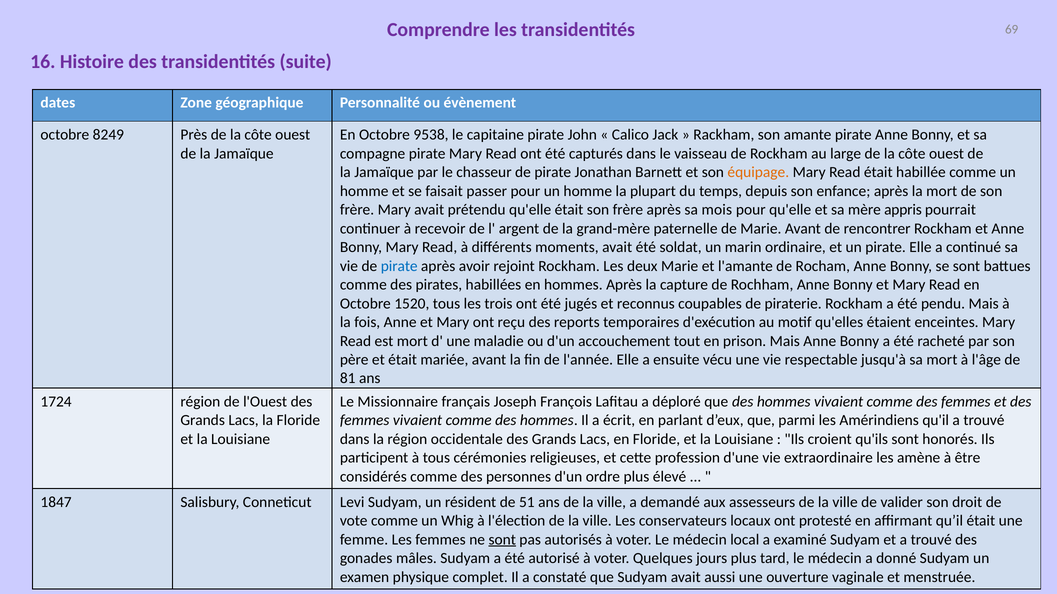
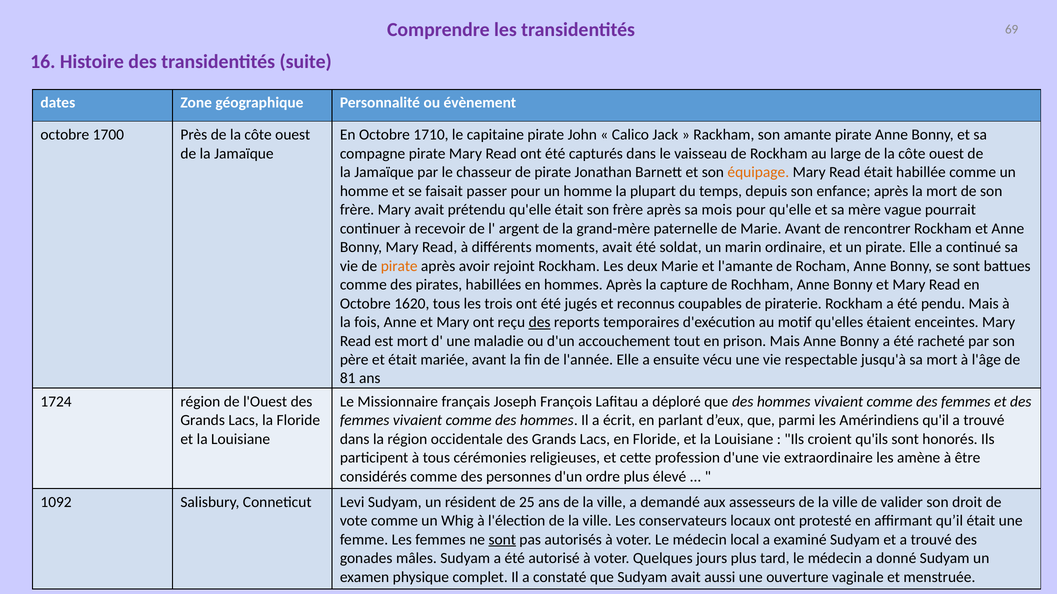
8249: 8249 -> 1700 (108, 135)
9538: 9538 -> 1710 (431, 135)
appris: appris -> vague (903, 210)
pirate colour: blue -> orange (399, 266)
1520: 1520 -> 1620 (412, 304)
des underline: none -> present (540, 322)
1847: 1847 -> 1092 (56, 502)
51: 51 -> 25 (527, 502)
